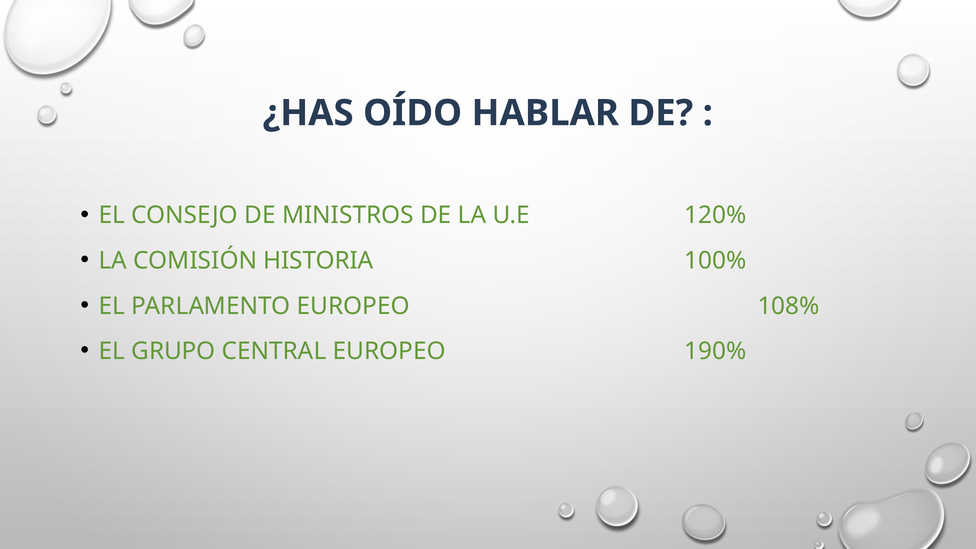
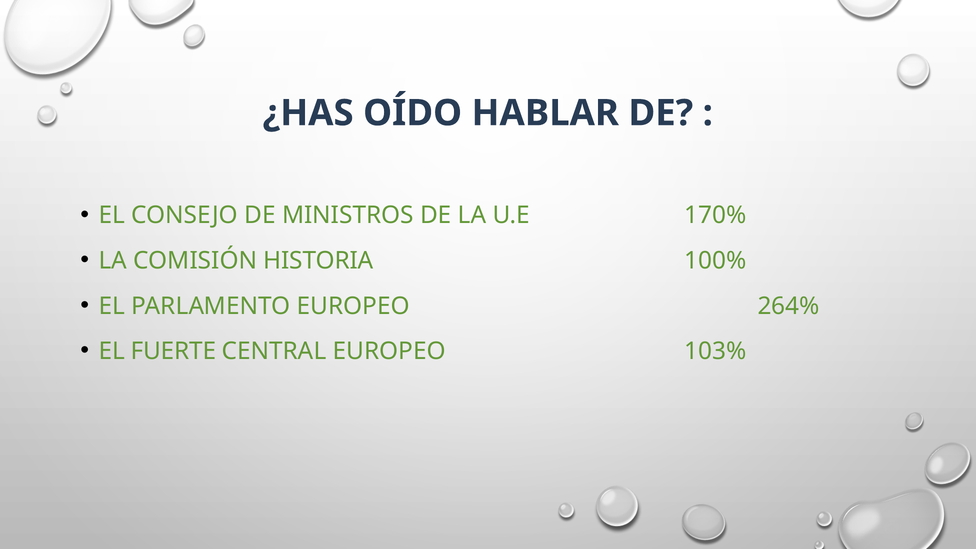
120%: 120% -> 170% (715, 215)
108%: 108% -> 264% (789, 306)
GRUPO: GRUPO -> FUERTE (174, 351)
190%: 190% -> 103% (715, 351)
